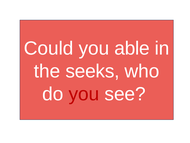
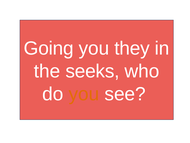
Could: Could -> Going (49, 48)
able: able -> they (132, 48)
you colour: red -> orange (84, 94)
